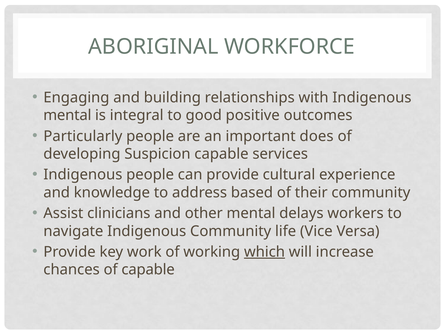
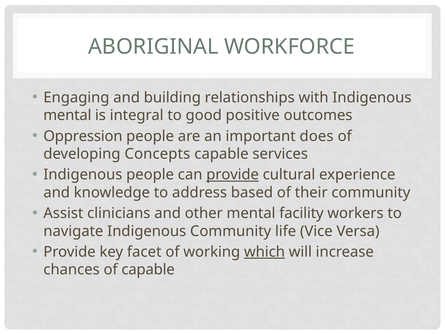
Particularly: Particularly -> Oppression (83, 136)
Suspicion: Suspicion -> Concepts (157, 154)
provide underline: none -> present (233, 175)
delays: delays -> facility (301, 213)
work: work -> facet (144, 252)
